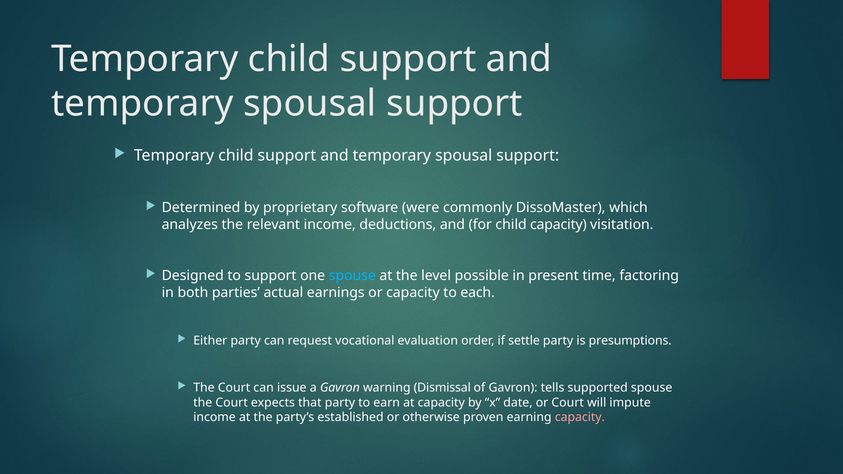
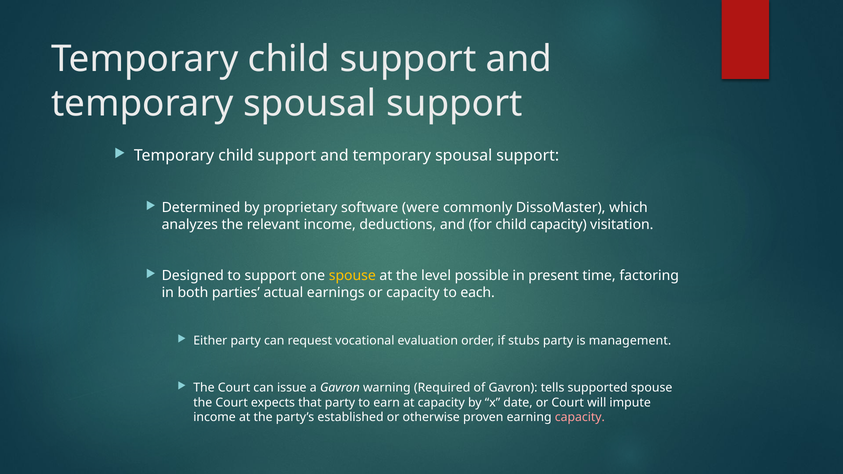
spouse colour: light blue -> yellow (352, 276)
settle: settle -> stubs (524, 341)
presumptions: presumptions -> management (630, 341)
Dismissal: Dismissal -> Required (442, 388)
